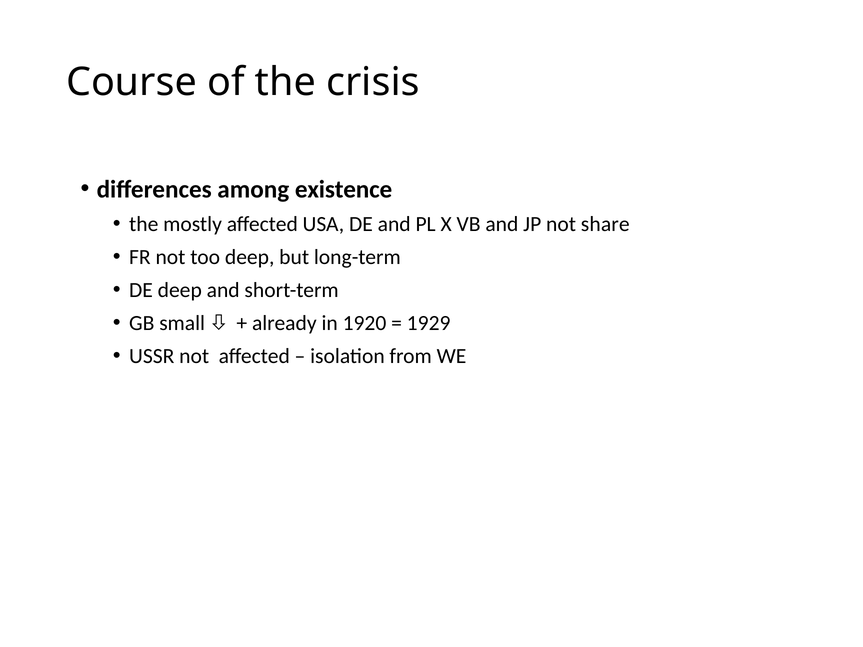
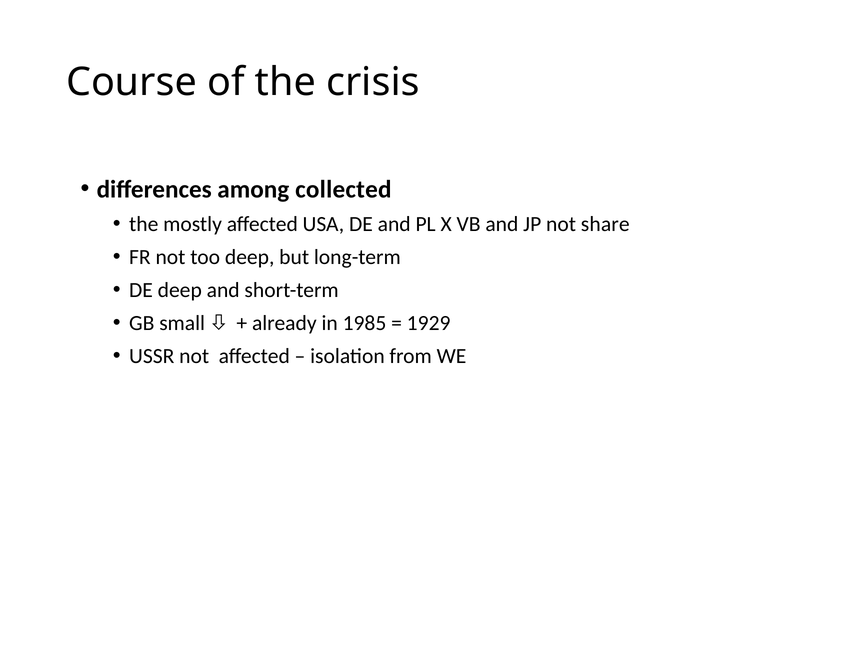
existence: existence -> collected (343, 190)
1920: 1920 -> 1985 (364, 323)
